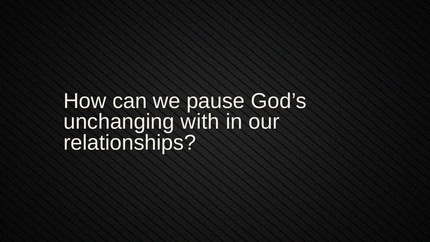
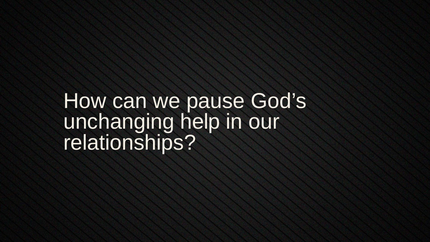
with: with -> help (200, 122)
